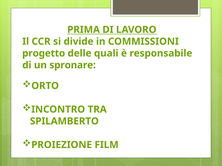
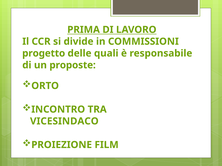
spronare: spronare -> proposte (73, 65)
SPILAMBERTO: SPILAMBERTO -> VICESINDACO (64, 122)
